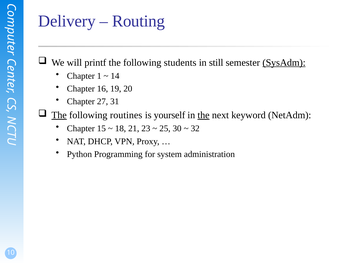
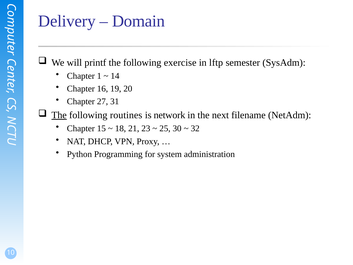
Routing: Routing -> Domain (138, 21)
students: students -> exercise (180, 62)
still: still -> lftp (216, 62)
SysAdm underline: present -> none (284, 62)
yourself: yourself -> network (170, 115)
the underline: present -> none (204, 115)
keyword: keyword -> filename (248, 115)
